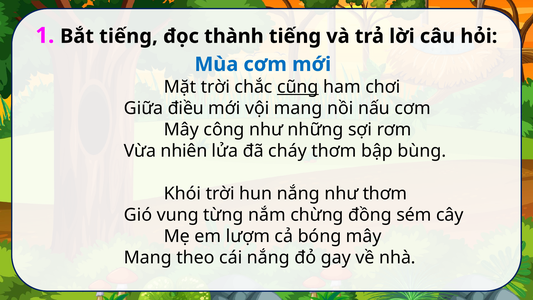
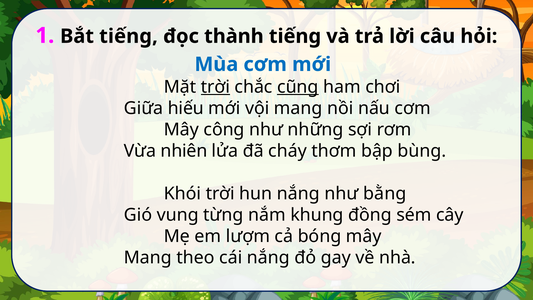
trời underline: none -> present (215, 87)
điều: điều -> hiếu (186, 108)
như thơm: thơm -> bằng (385, 193)
chừng: chừng -> khung (317, 215)
